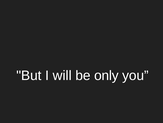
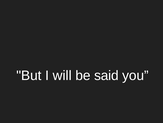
only: only -> said (106, 75)
